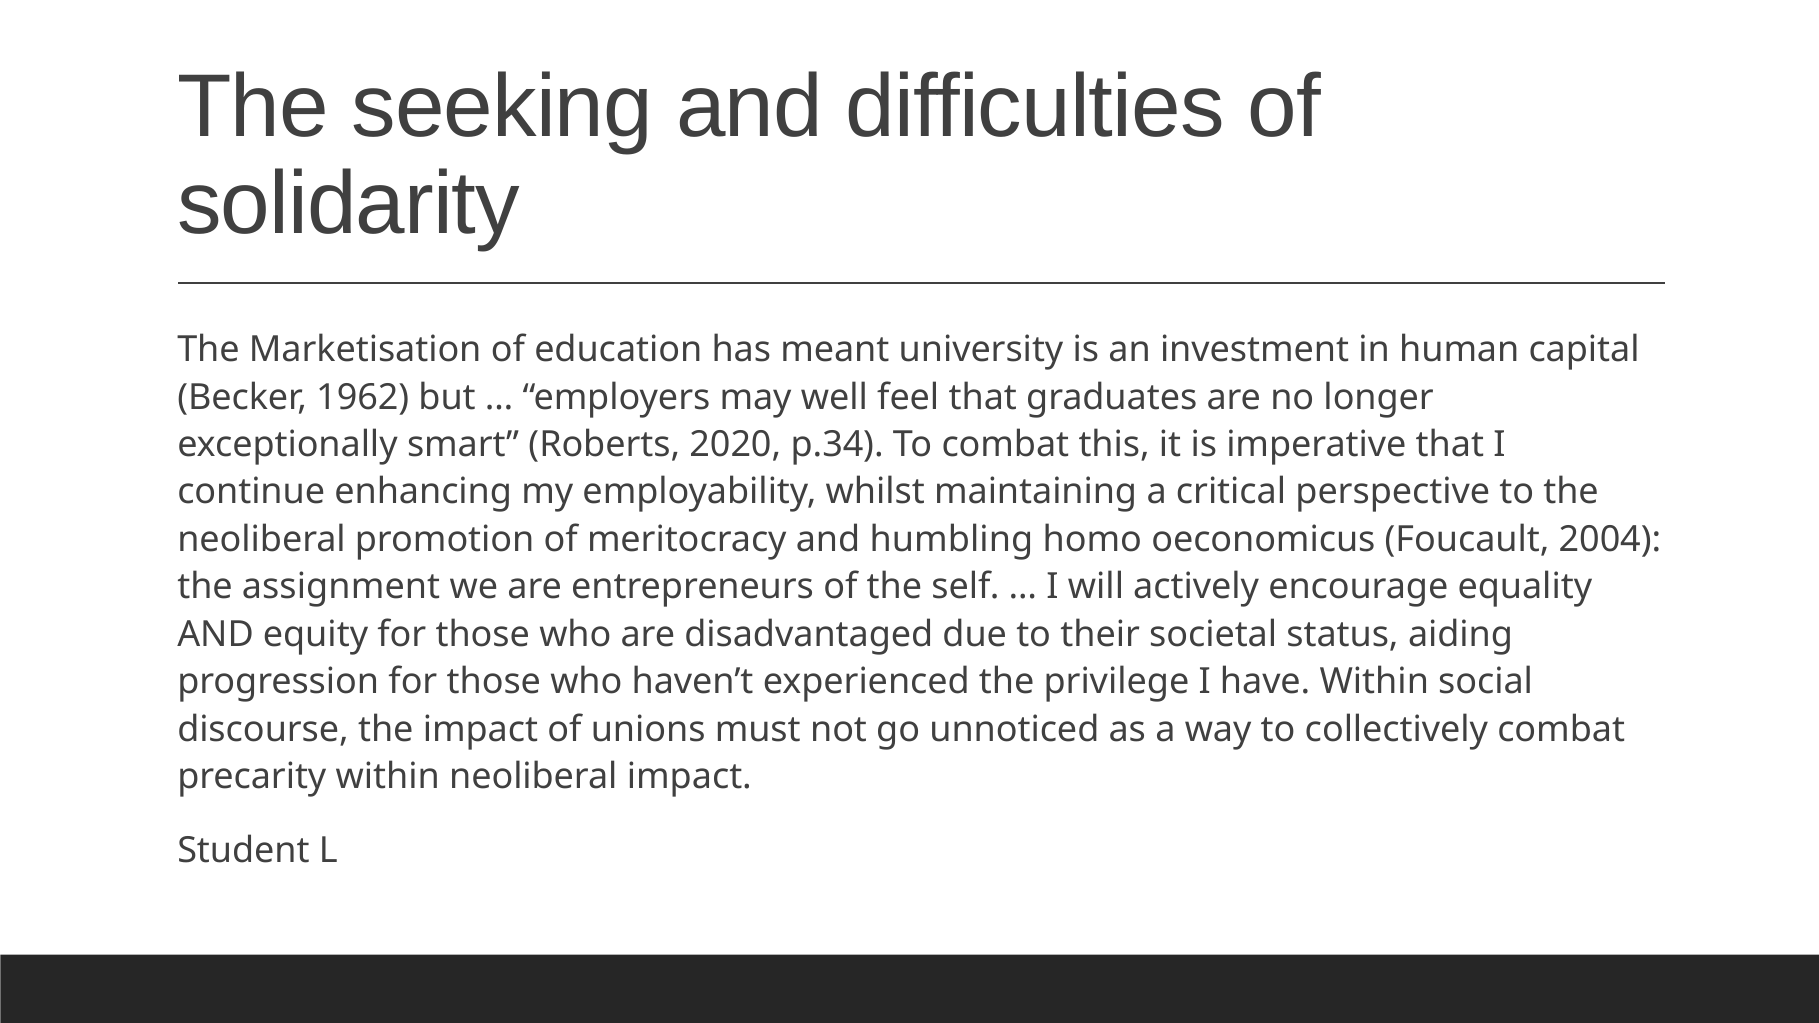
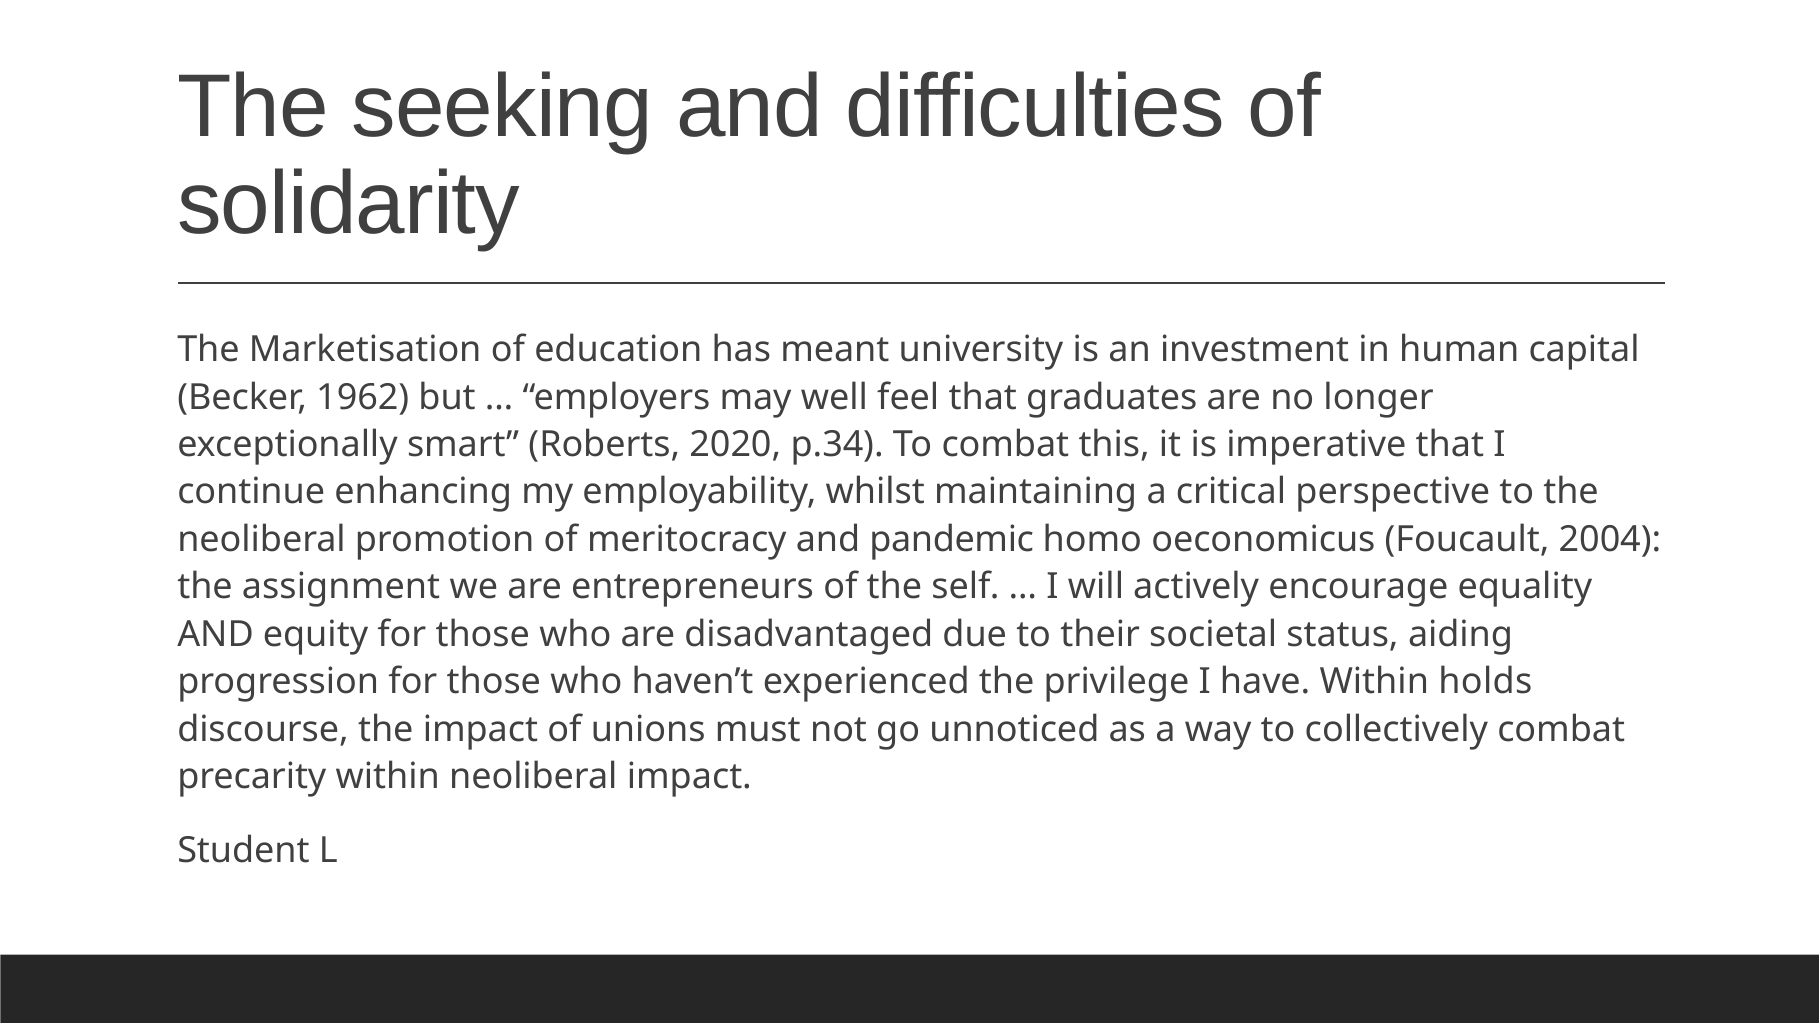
humbling: humbling -> pandemic (952, 540)
social: social -> holds (1485, 682)
